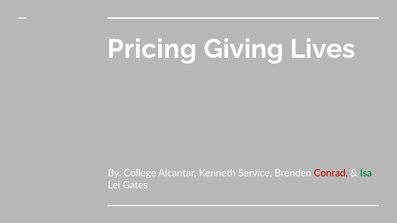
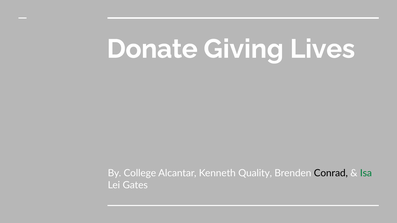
Pricing: Pricing -> Donate (152, 49)
Service: Service -> Quality (255, 173)
Conrad colour: red -> black (331, 173)
